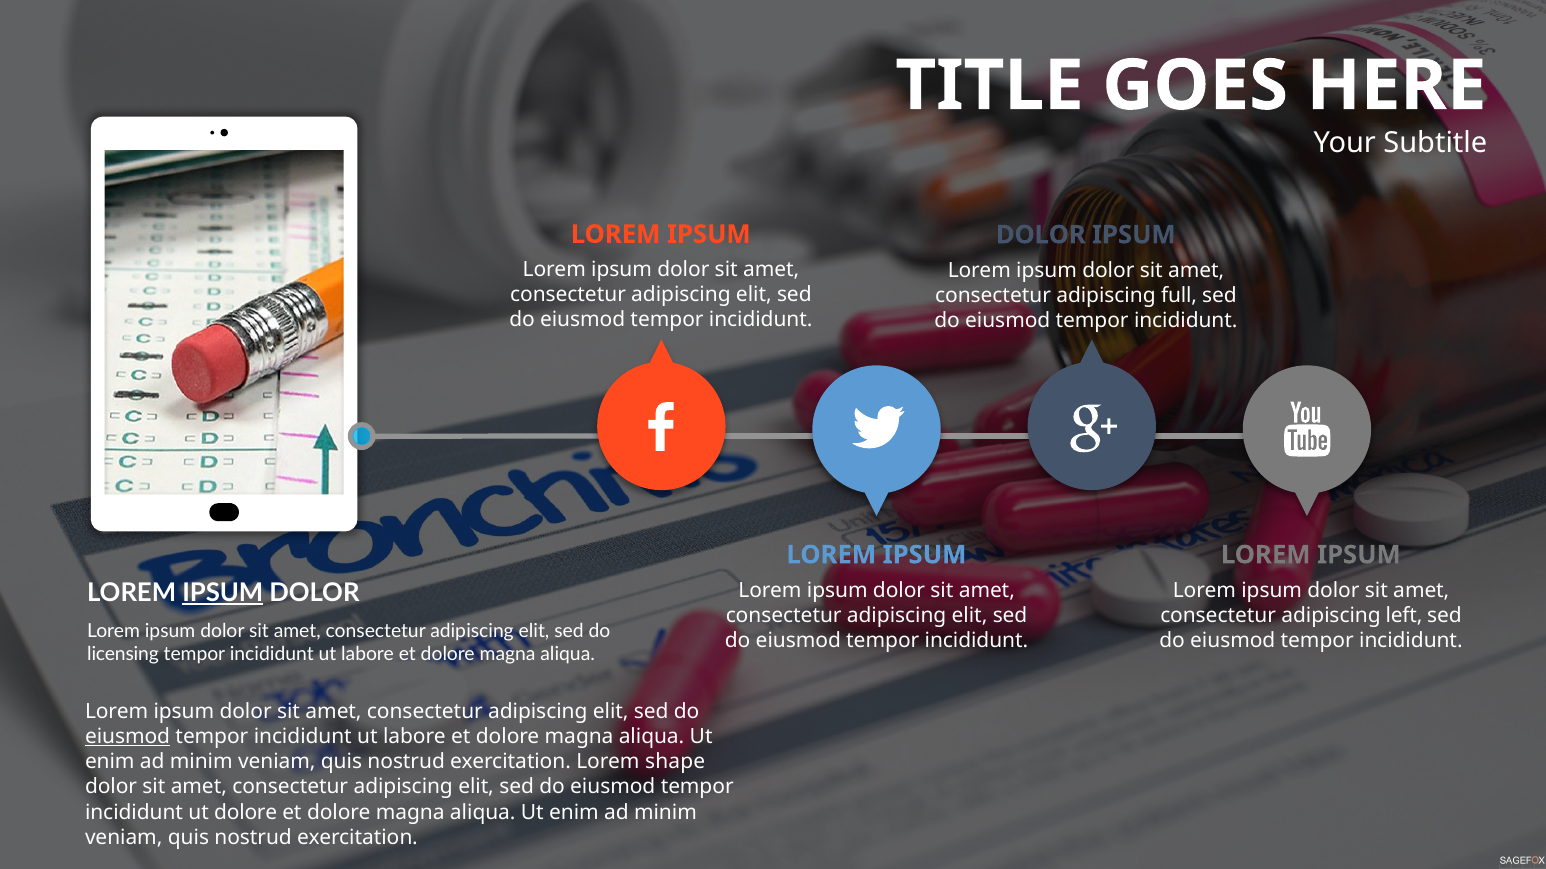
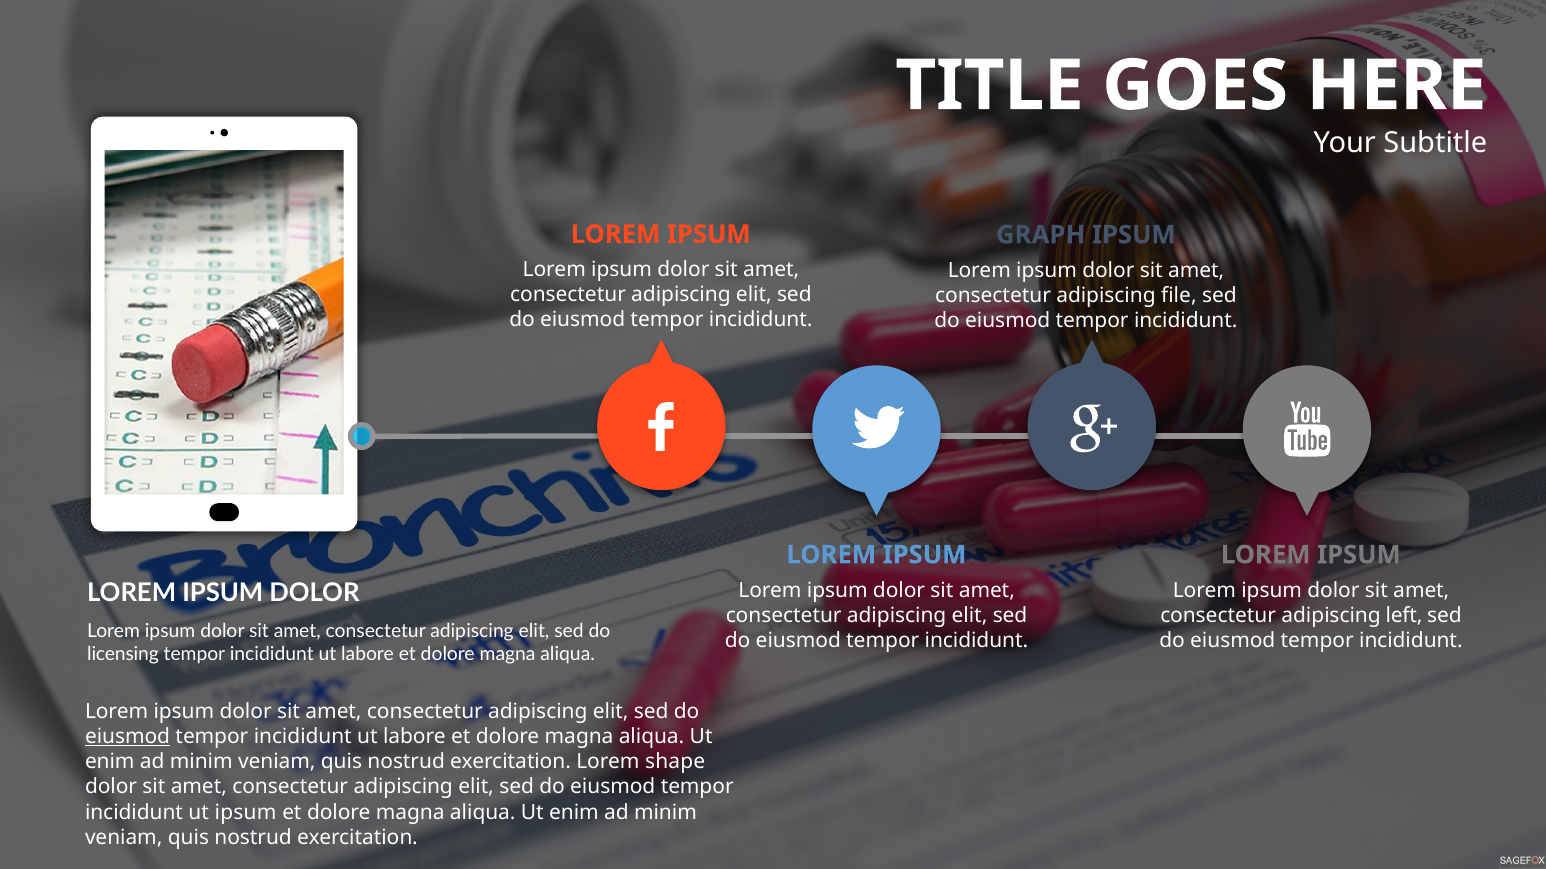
DOLOR: DOLOR -> GRAPH (1041, 235)
full: full -> file (1179, 296)
IPSUM underline: present -> none (223, 593)
ut dolore: dolore -> ipsum (246, 813)
